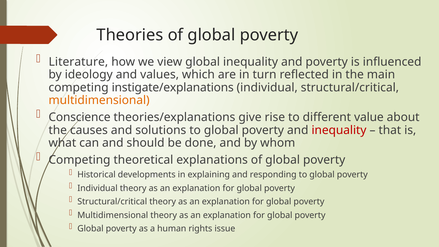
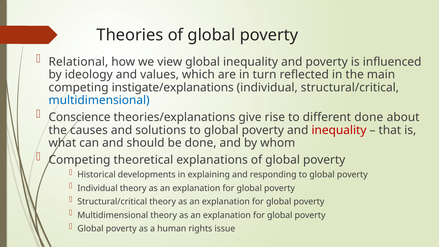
Literature: Literature -> Relational (78, 62)
multidimensional colour: orange -> blue (99, 100)
different value: value -> done (369, 117)
